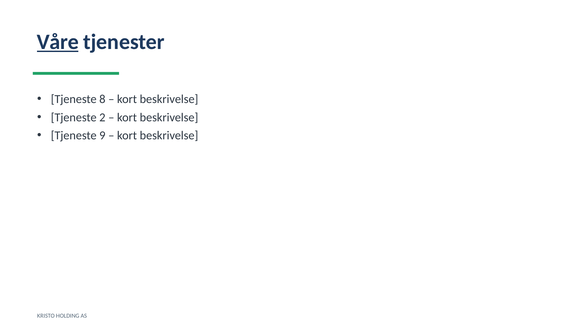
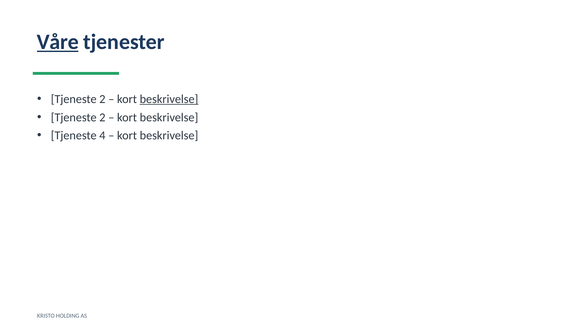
8: 8 -> 2 (102, 99)
beskrivelse underline: none -> present (169, 99)
9: 9 -> 4 (102, 135)
